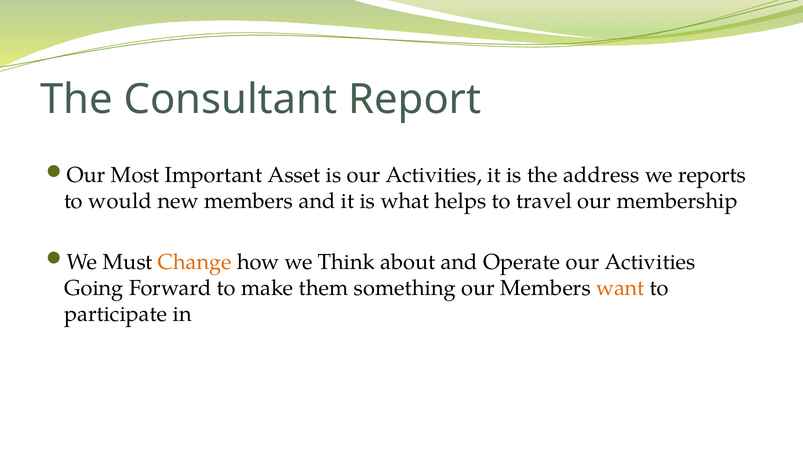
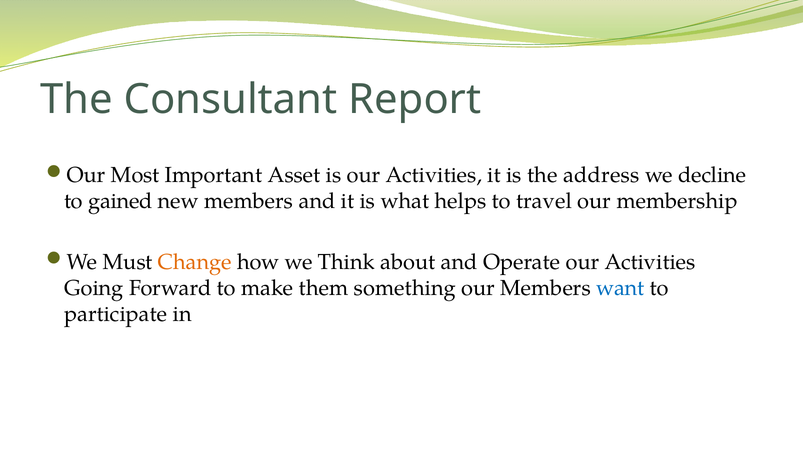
reports: reports -> decline (712, 175)
would: would -> gained (120, 201)
want colour: orange -> blue (620, 288)
